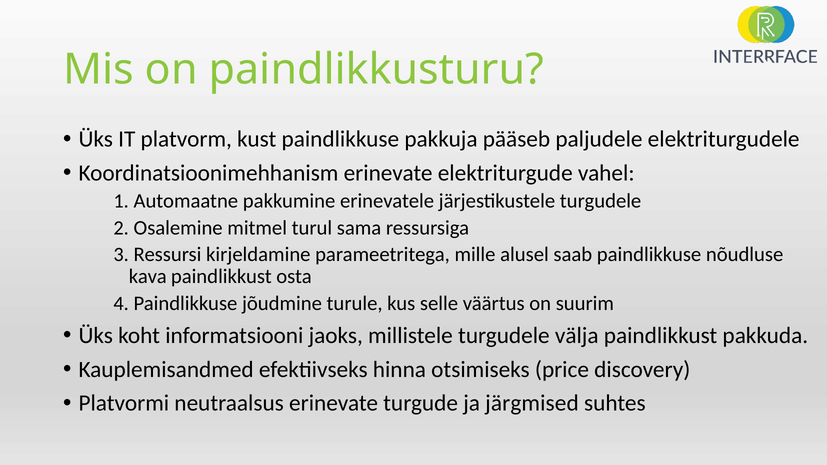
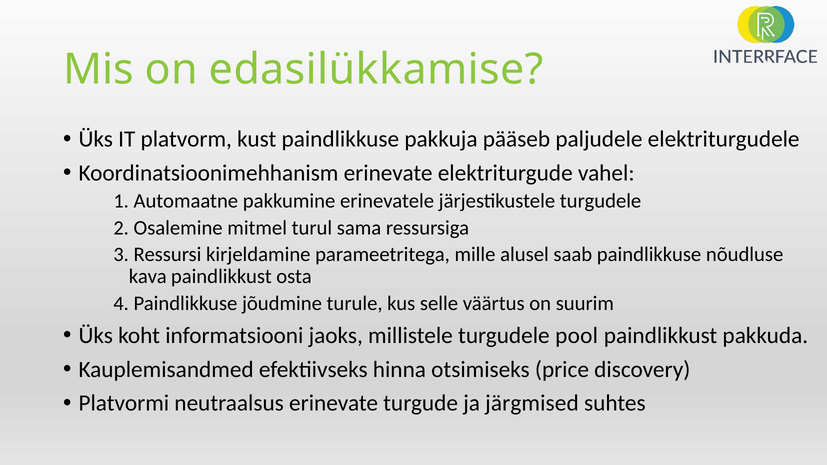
paindlikkusturu: paindlikkusturu -> edasilükkamise (376, 69)
välja: välja -> pool (577, 336)
